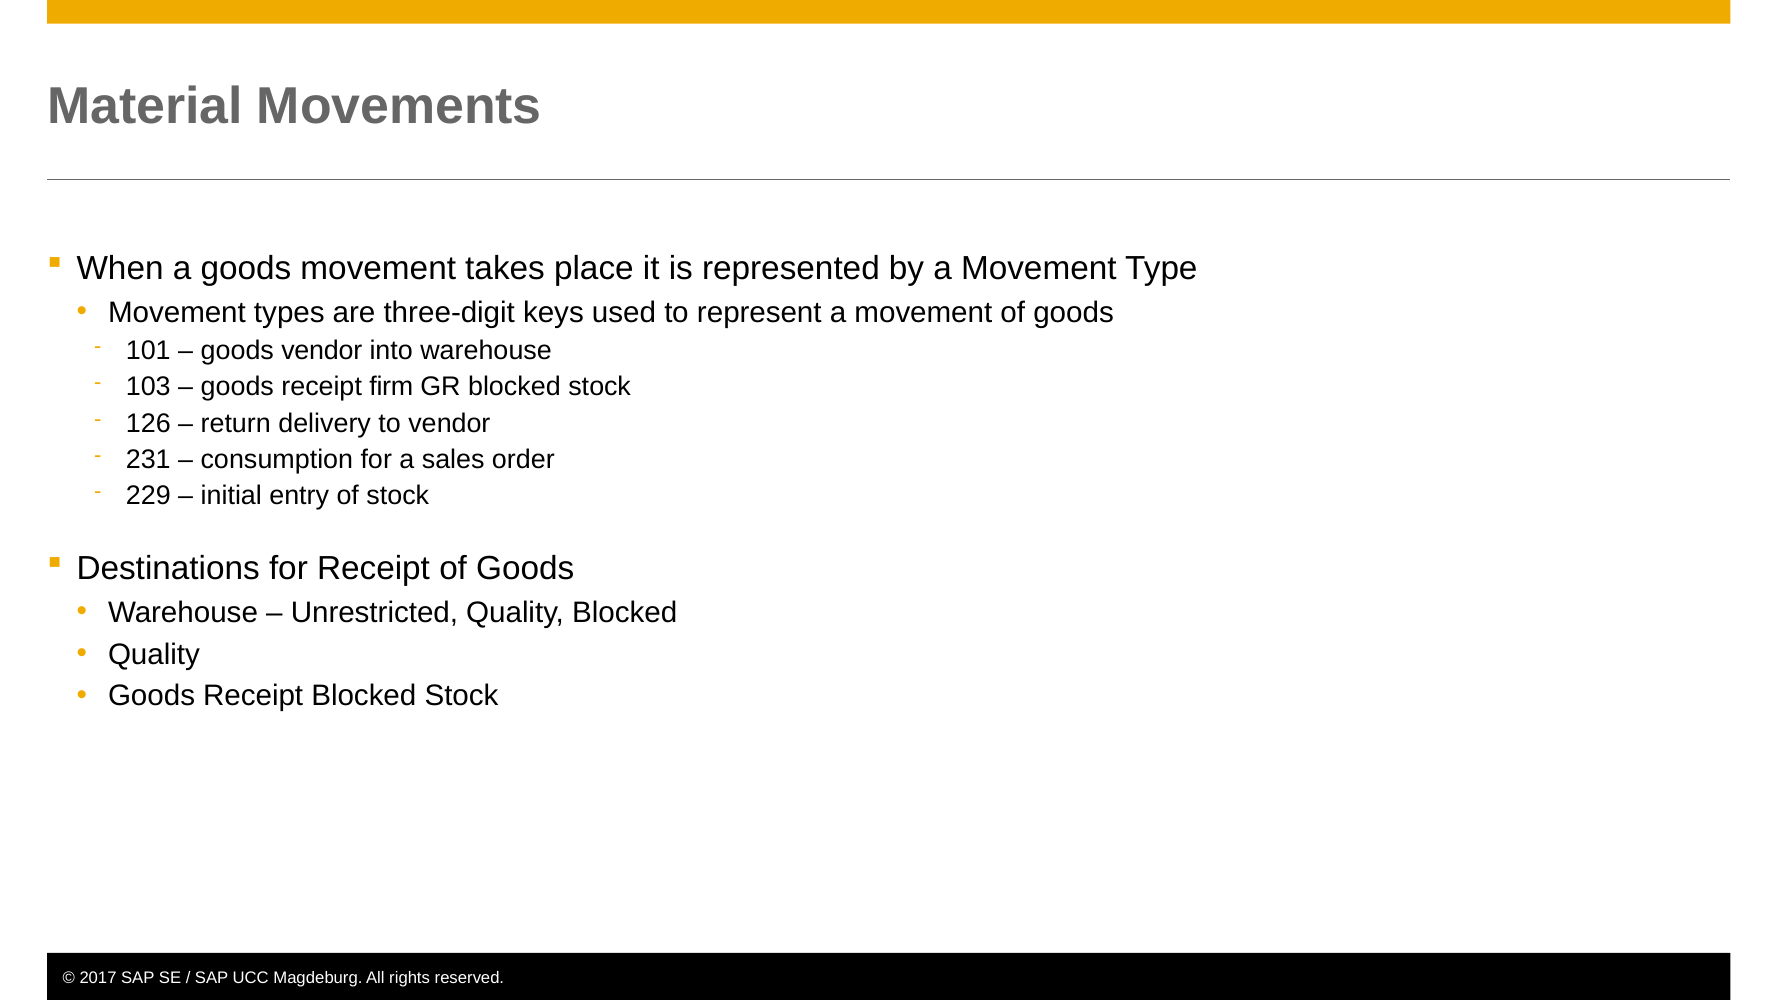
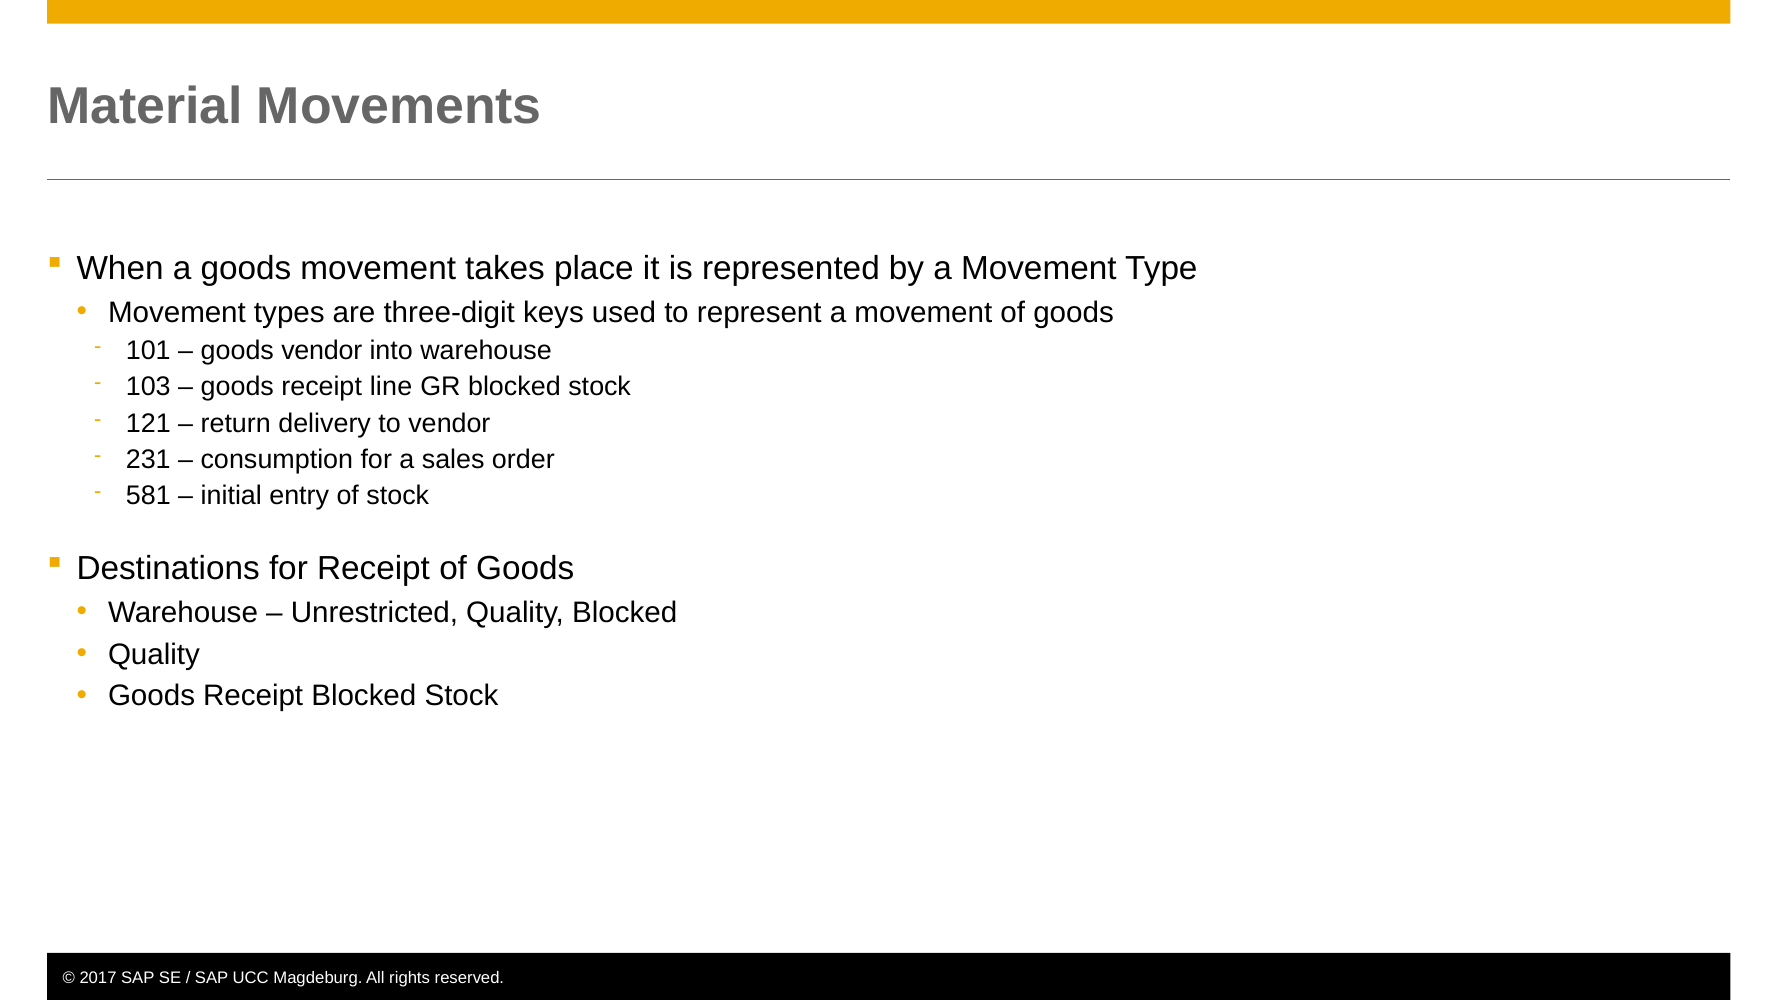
firm: firm -> line (391, 387)
126: 126 -> 121 (148, 423)
229: 229 -> 581 (148, 496)
